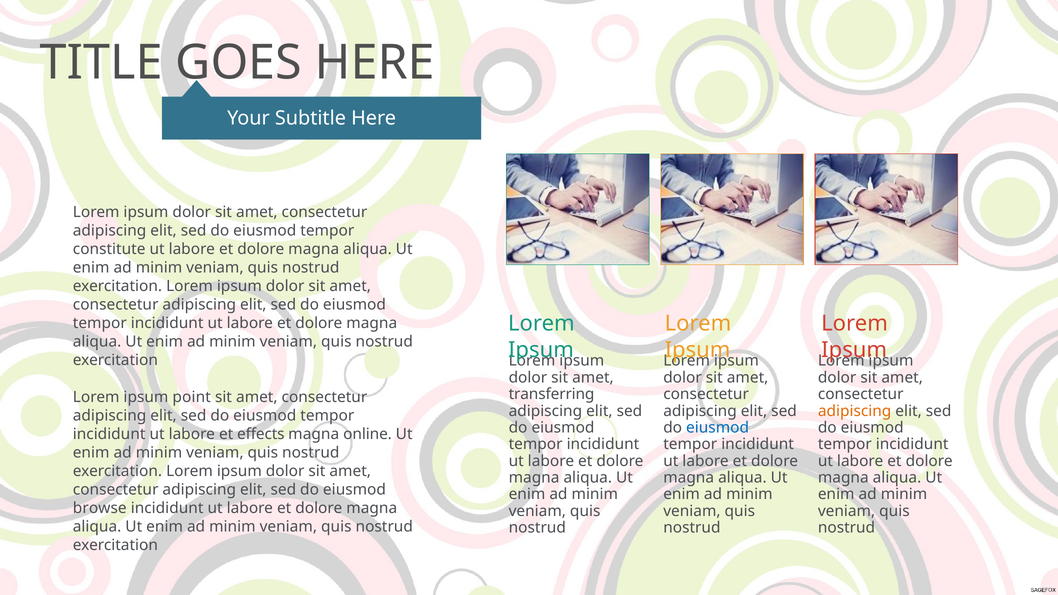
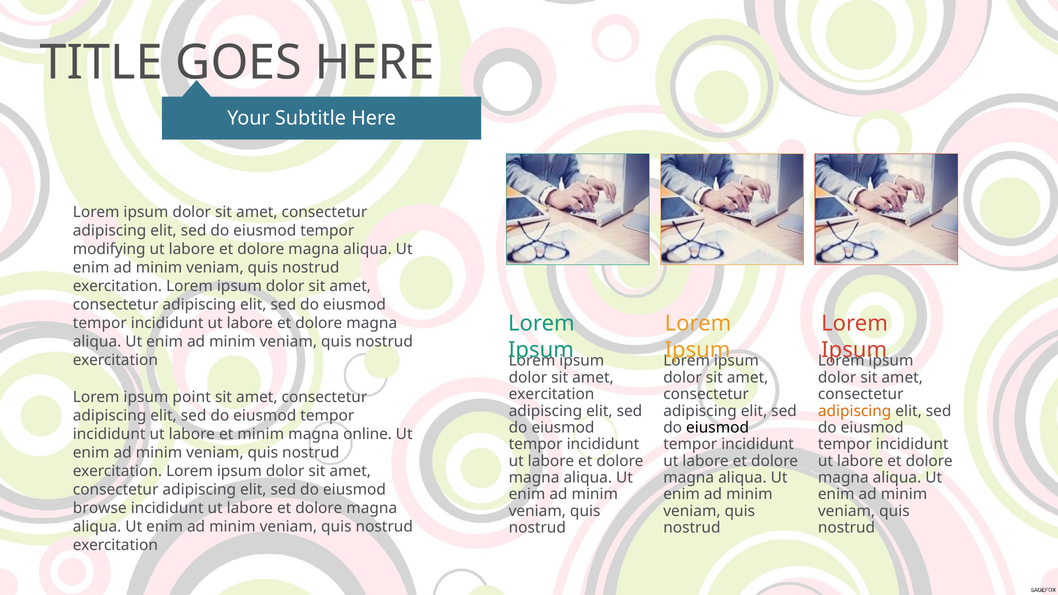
constitute: constitute -> modifying (109, 249)
transferring: transferring -> exercitation (552, 394)
eiusmod colour: blue -> black (718, 428)
et effects: effects -> minim (261, 434)
